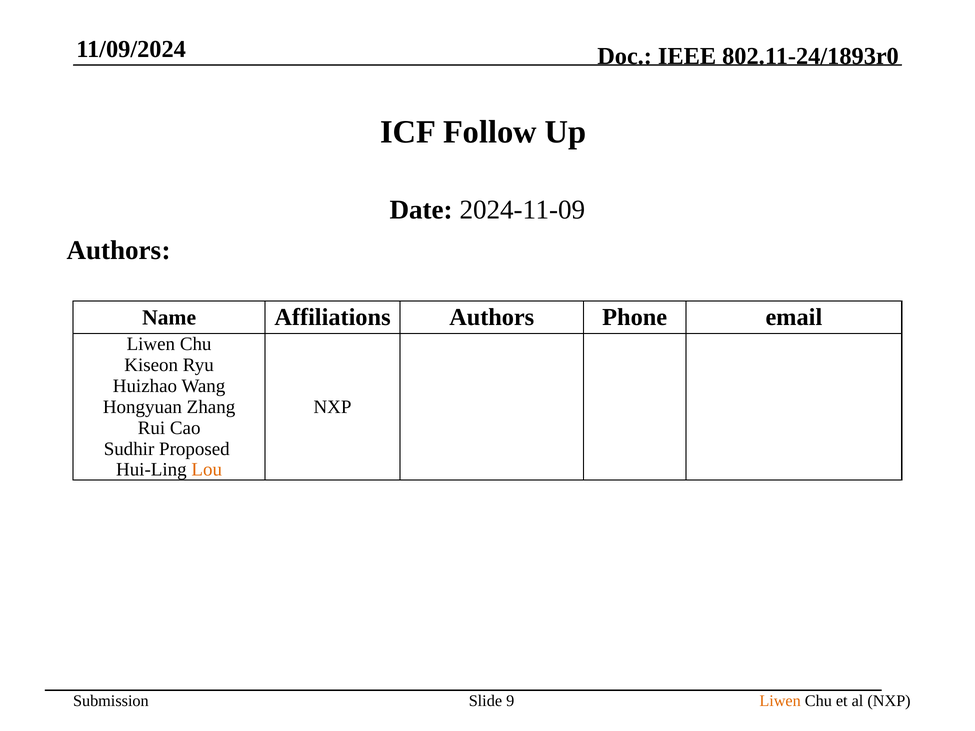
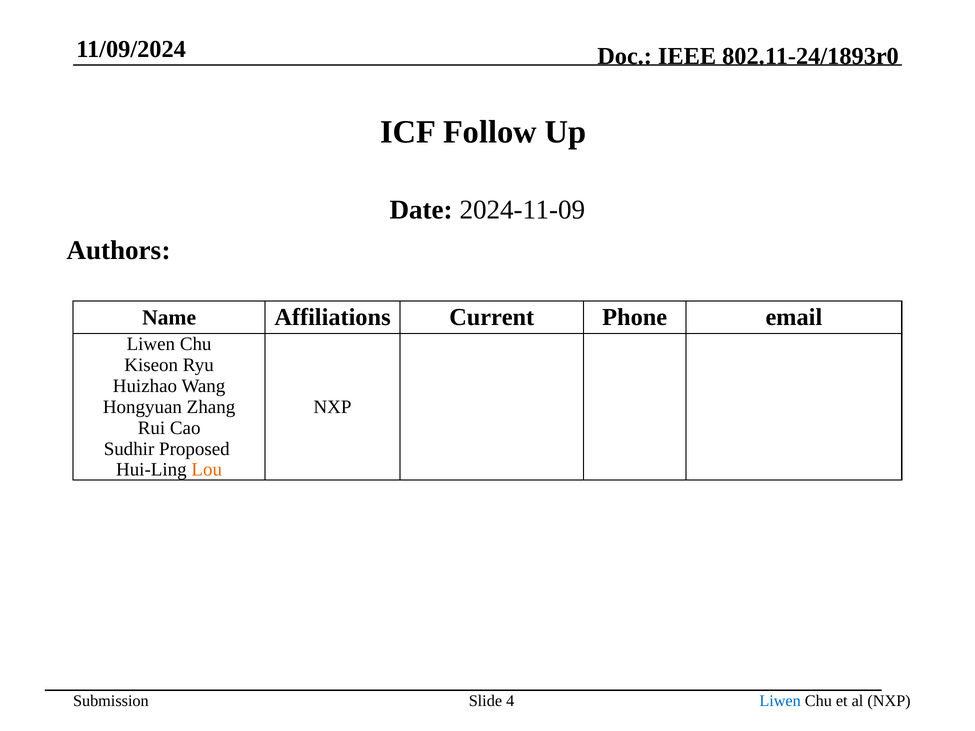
Affiliations Authors: Authors -> Current (492, 318)
9: 9 -> 4 (510, 701)
Liwen colour: orange -> blue (780, 701)
